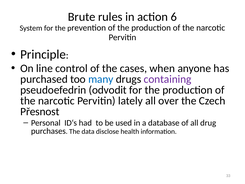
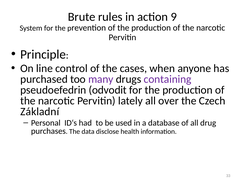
6: 6 -> 9 (174, 17)
many colour: blue -> purple (101, 79)
Přesnost: Přesnost -> Základní (40, 111)
